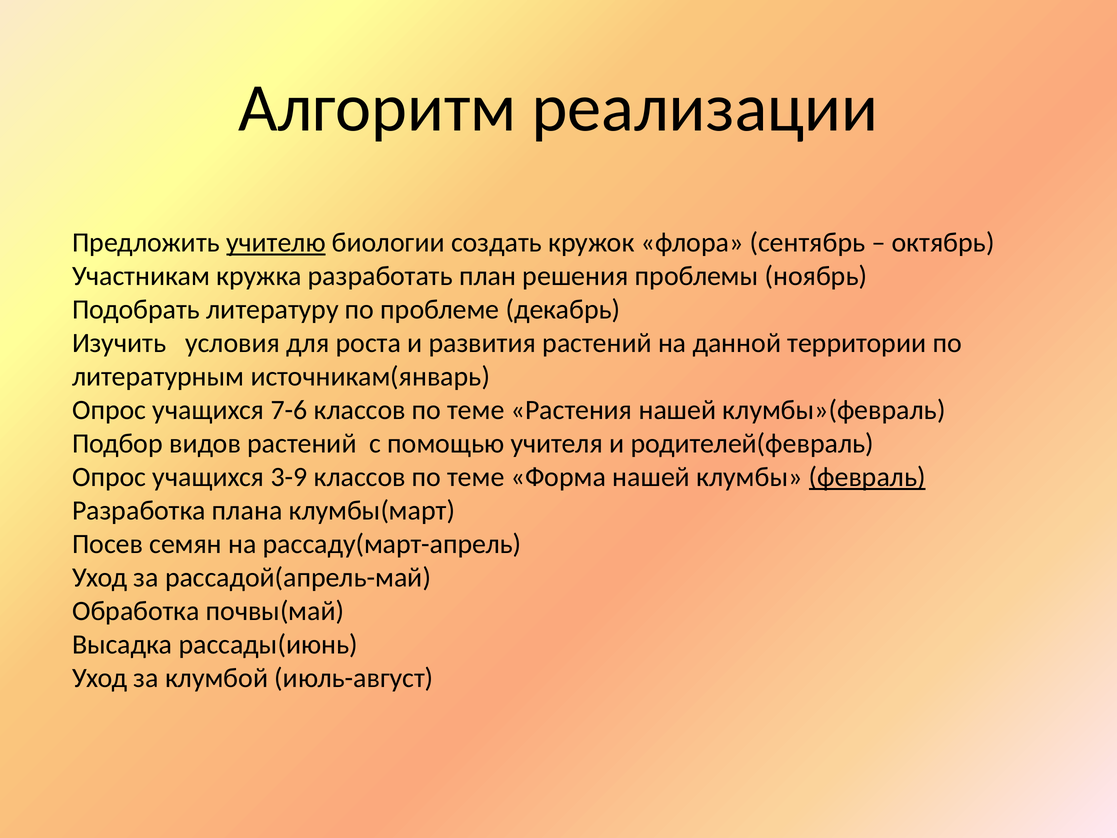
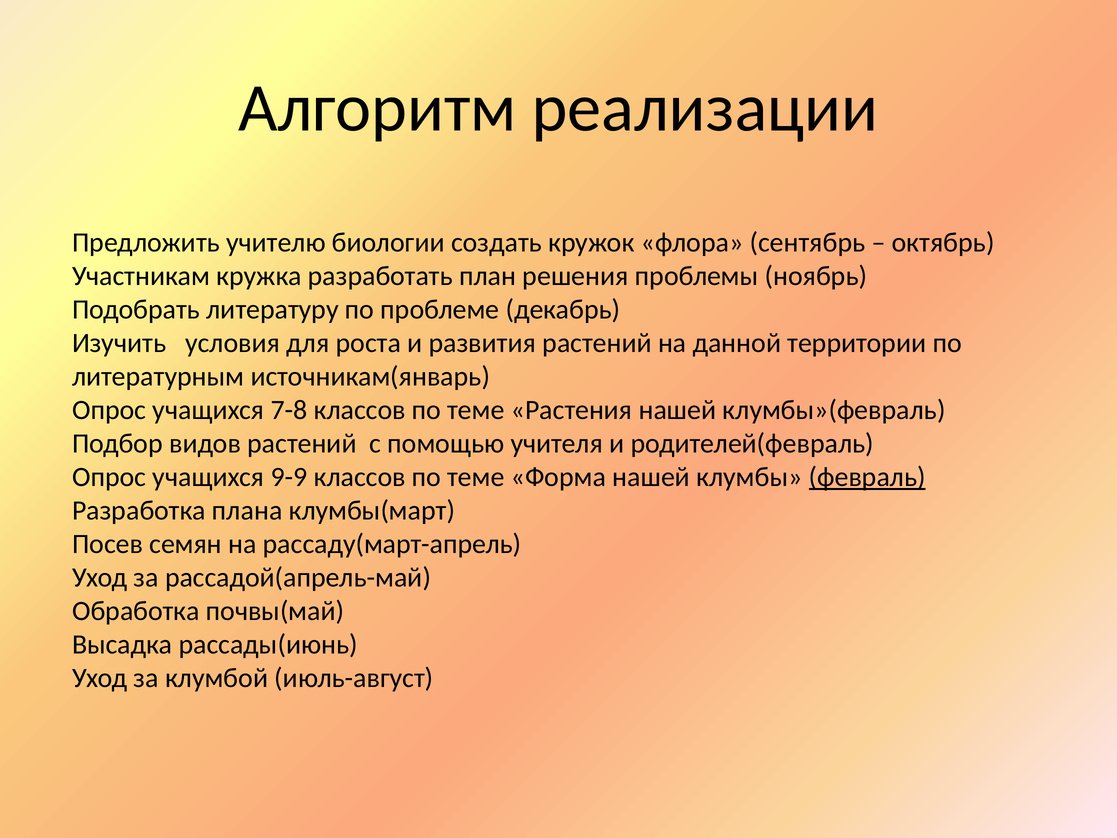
учителю underline: present -> none (276, 242)
7-6: 7-6 -> 7-8 (289, 410)
3-9: 3-9 -> 9-9 (289, 477)
